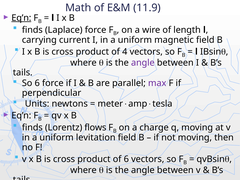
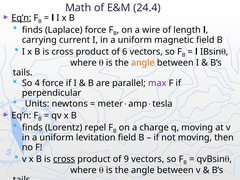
11.9: 11.9 -> 24.4 (147, 8)
4: 4 -> 6 (125, 52)
angle colour: purple -> orange (143, 63)
So 6: 6 -> 4 (37, 83)
flows: flows -> repel (95, 128)
cross underline: none -> present (64, 159)
of 6: 6 -> 9 (126, 159)
